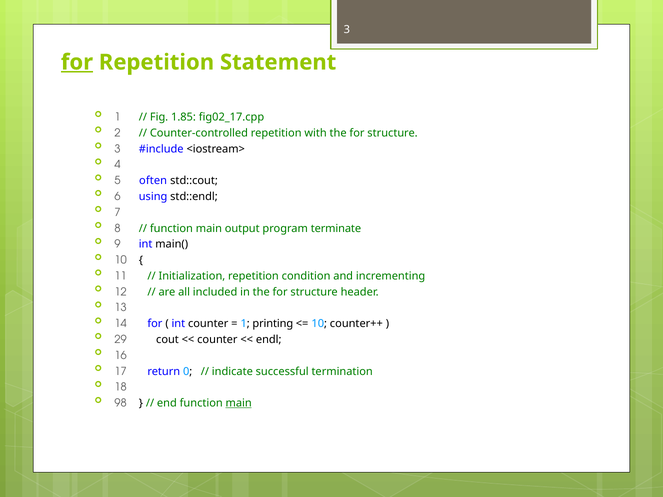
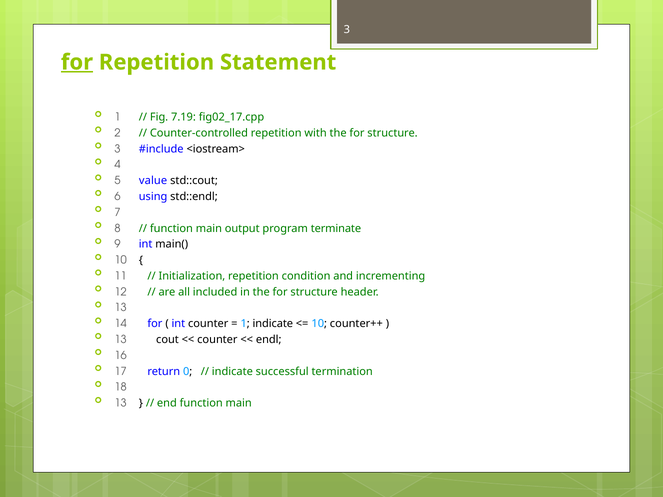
1.85: 1.85 -> 7.19 (183, 117)
often: often -> value (153, 181)
1 printing: printing -> indicate (273, 324)
29: 29 -> 13 (121, 340)
98: 98 -> 13 (121, 403)
main underline: present -> none (239, 403)
